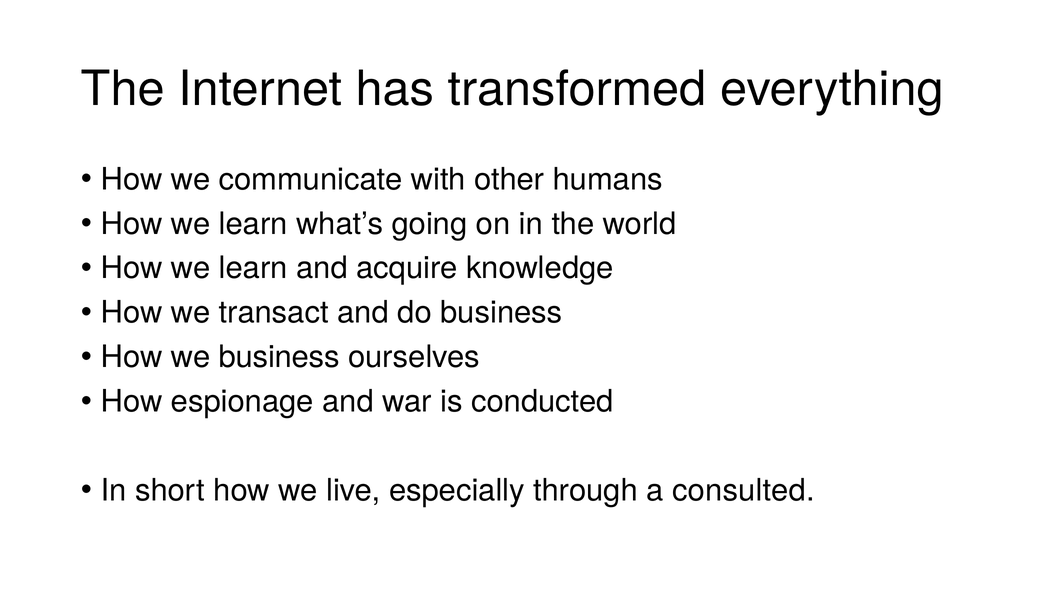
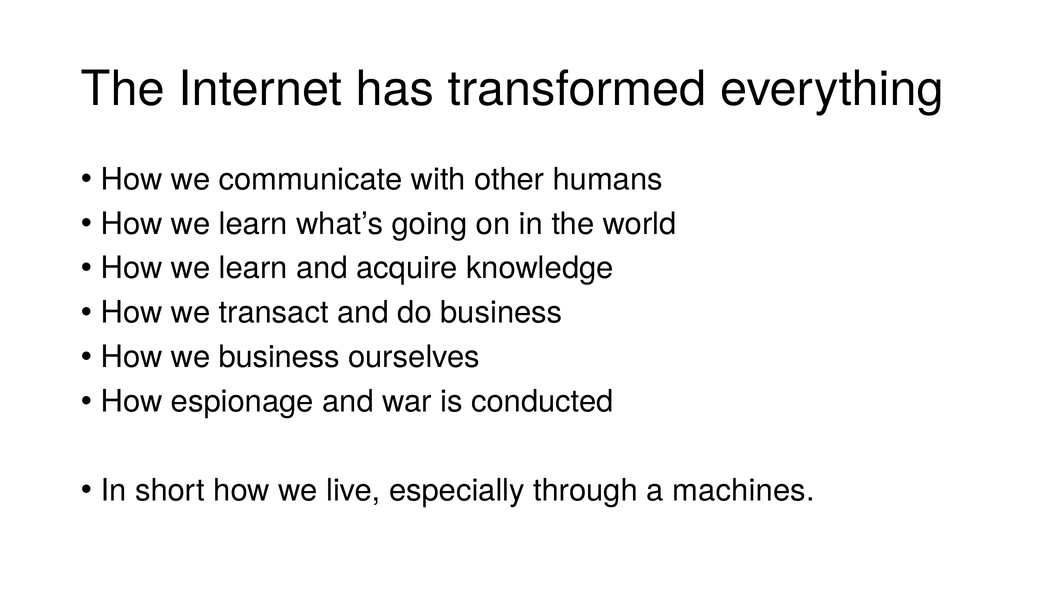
consulted: consulted -> machines (743, 491)
